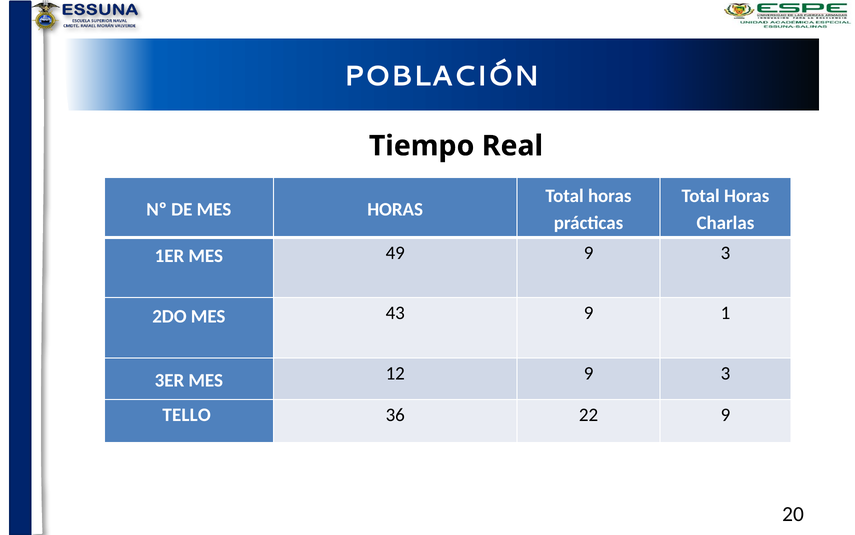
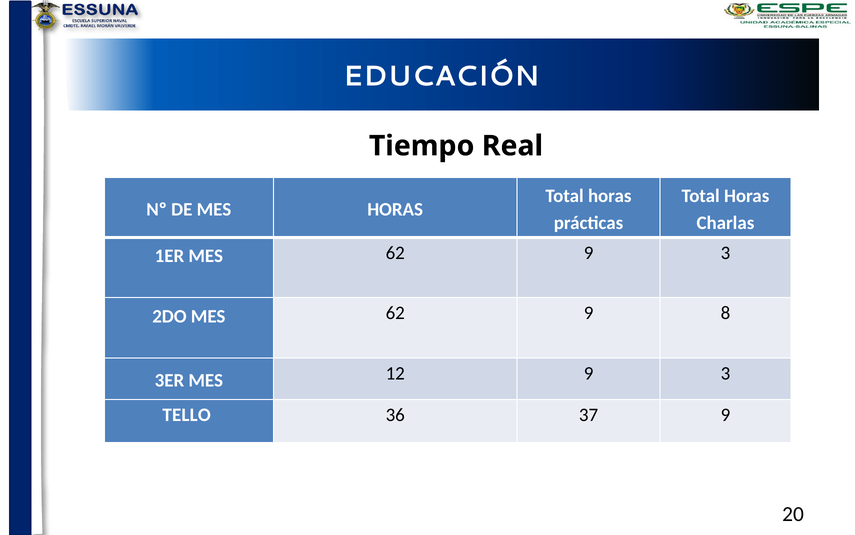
POBLACIÓN: POBLACIÓN -> EDUCACIÓN (442, 76)
1ER MES 49: 49 -> 62 (395, 253)
2DO MES 43: 43 -> 62 (395, 313)
1: 1 -> 8 (726, 313)
22: 22 -> 37 (589, 414)
